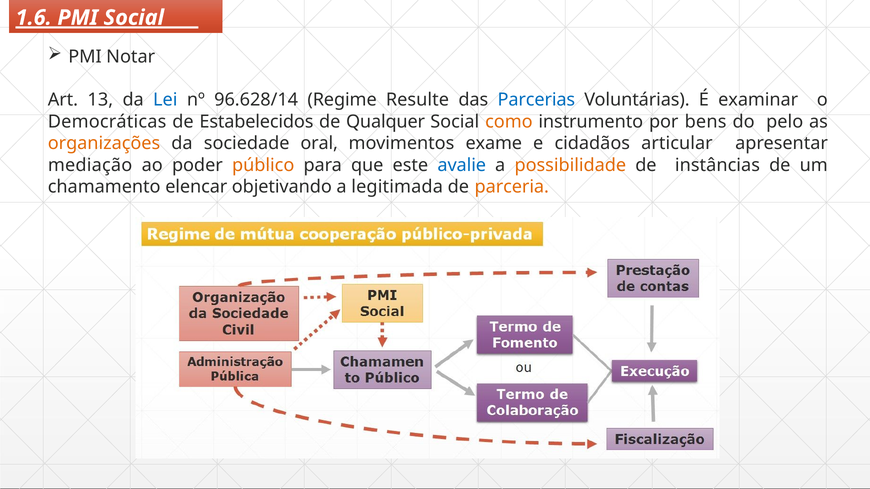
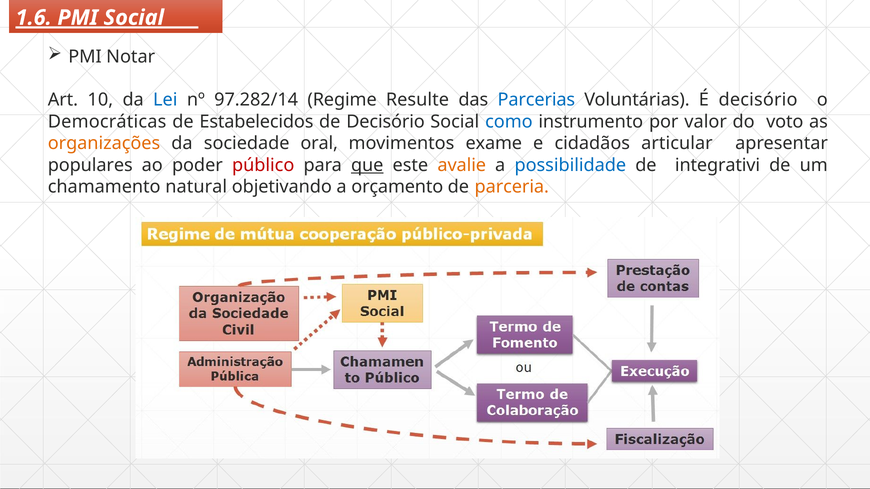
13: 13 -> 10 (100, 100)
96.628/14: 96.628/14 -> 97.282/14 (256, 100)
É examinar: examinar -> decisório (758, 100)
de Qualquer: Qualquer -> Decisório (386, 122)
como colour: orange -> blue (509, 122)
bens: bens -> valor (706, 122)
pelo: pelo -> voto (785, 122)
mediação: mediação -> populares (90, 165)
público colour: orange -> red (263, 165)
que underline: none -> present (367, 165)
avalie colour: blue -> orange (462, 165)
possibilidade colour: orange -> blue (570, 165)
instâncias: instâncias -> integrativi (718, 165)
elencar: elencar -> natural (196, 187)
legitimada: legitimada -> orçamento (397, 187)
